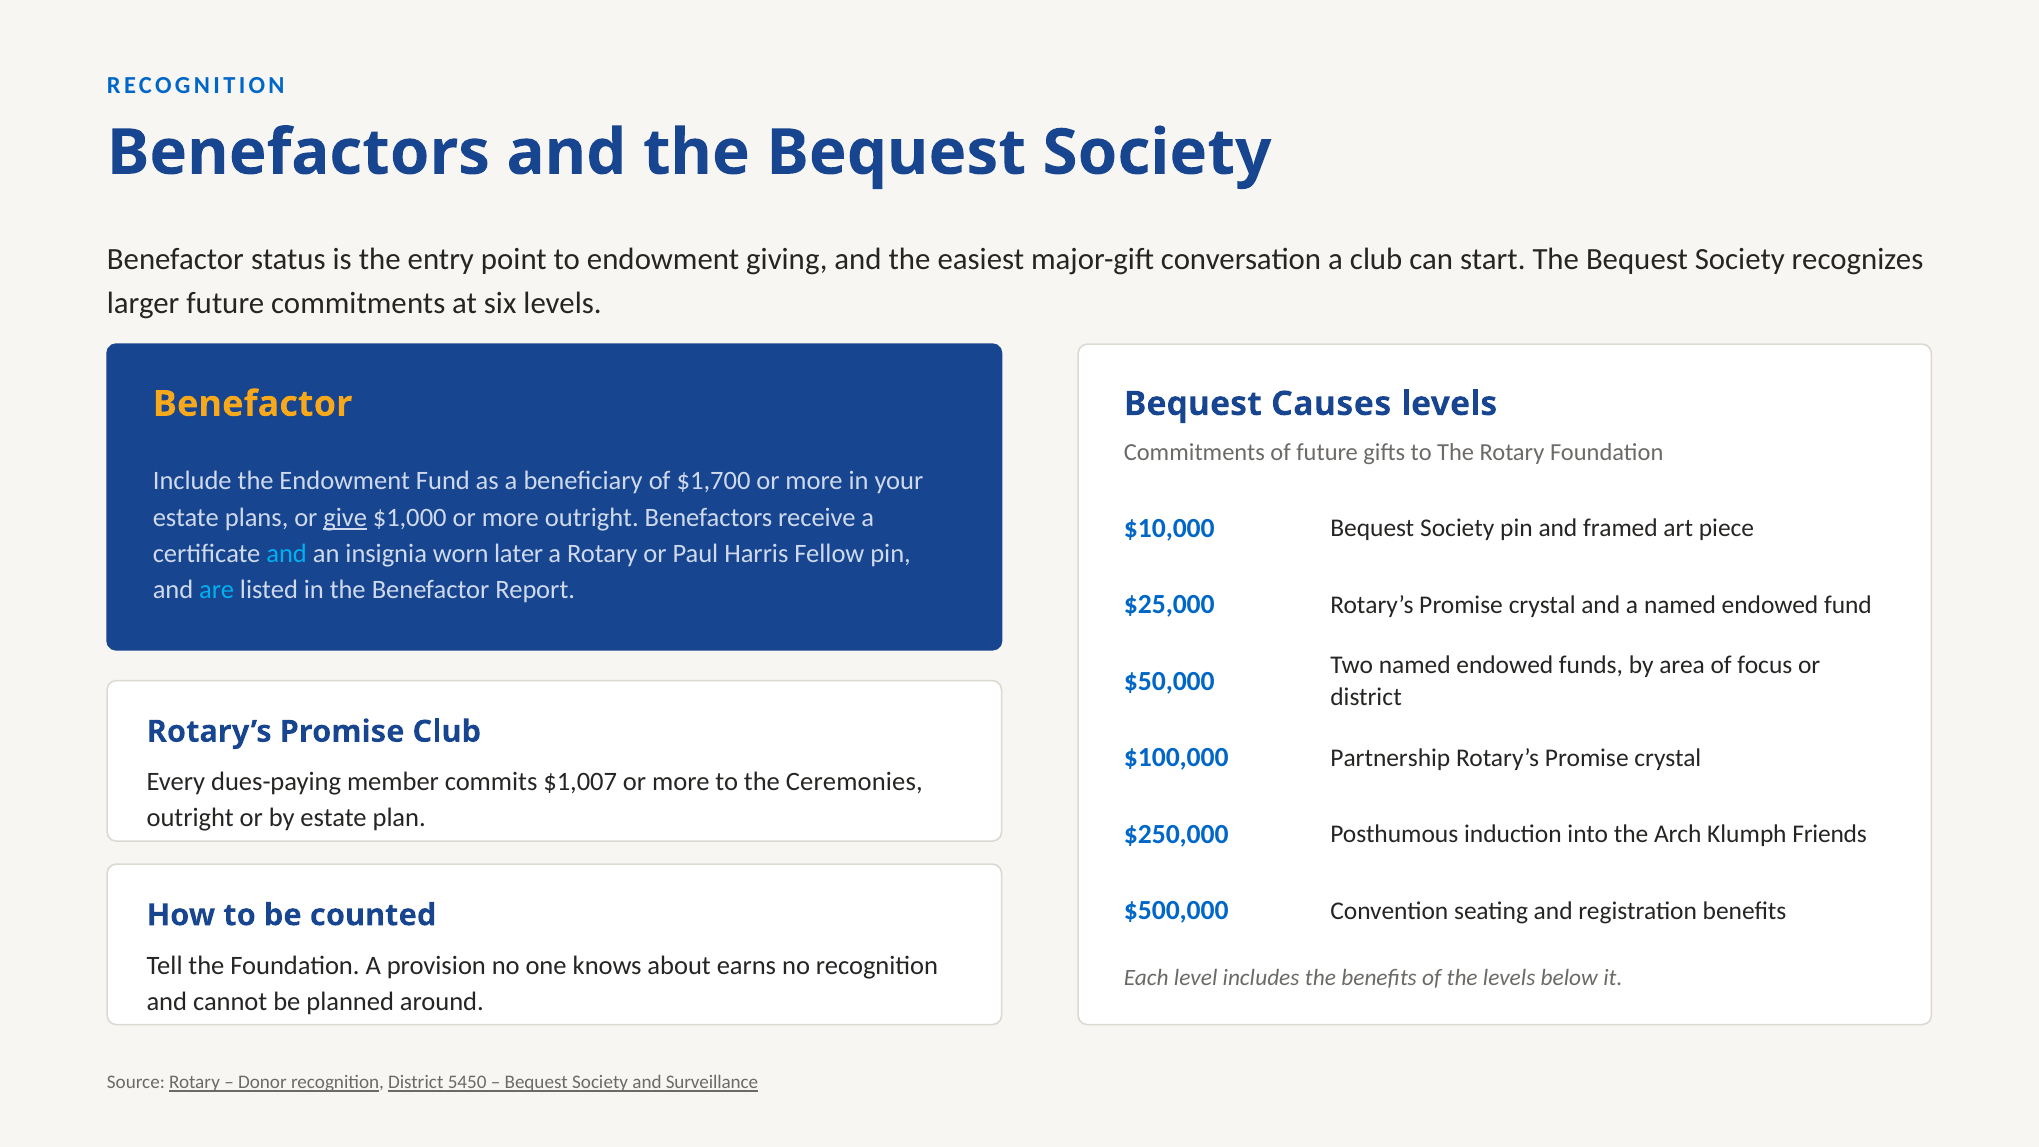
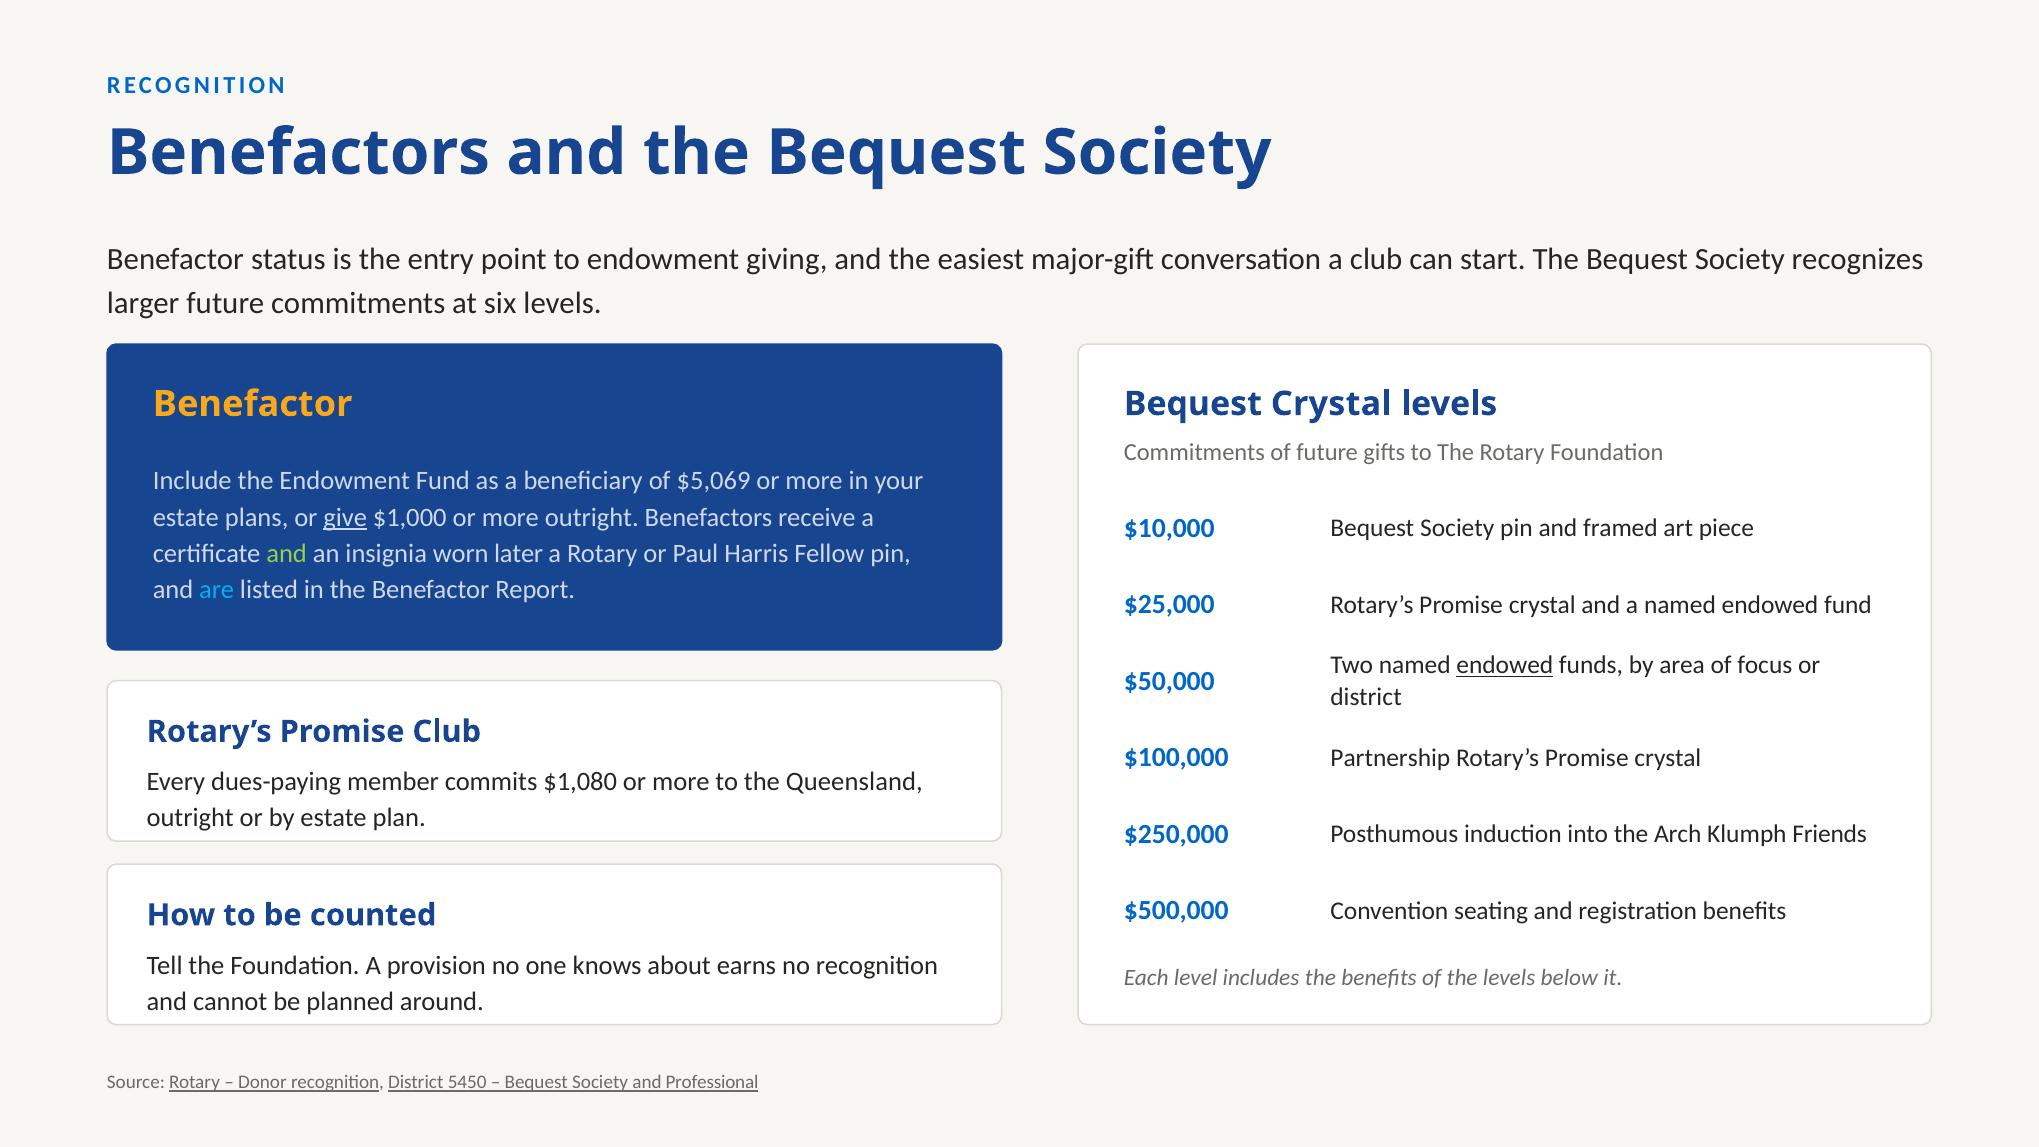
Bequest Causes: Causes -> Crystal (1331, 404)
$1,700: $1,700 -> $5,069 (714, 481)
and colour: light blue -> light green (287, 553)
endowed underline: none -> present (1505, 665)
$1,007: $1,007 -> $1,080 (580, 782)
Ceremonies: Ceremonies -> Queensland (854, 782)
Surveillance: Surveillance -> Professional (712, 1082)
